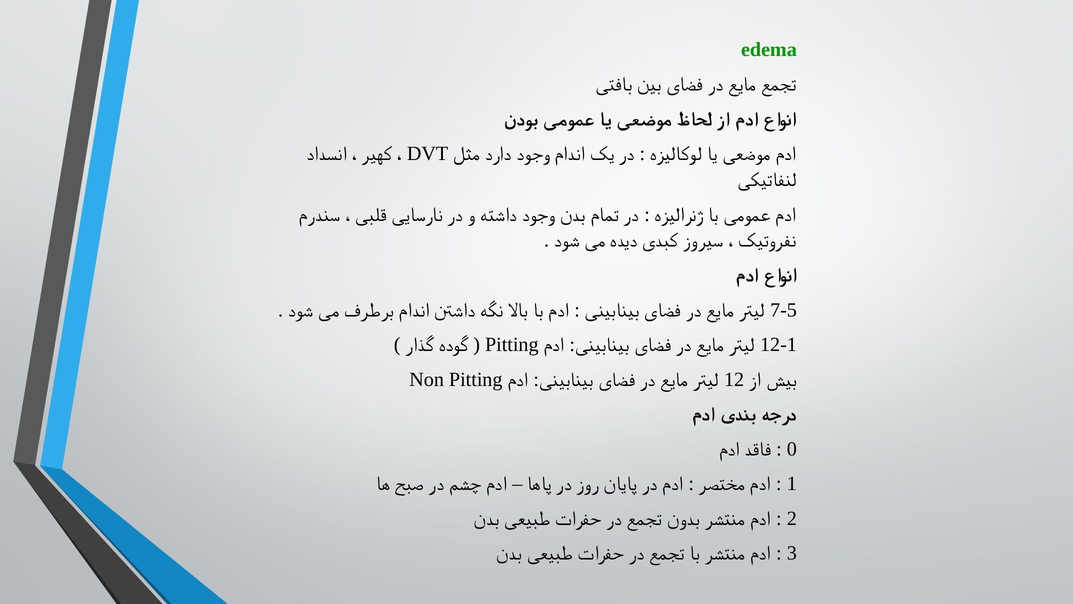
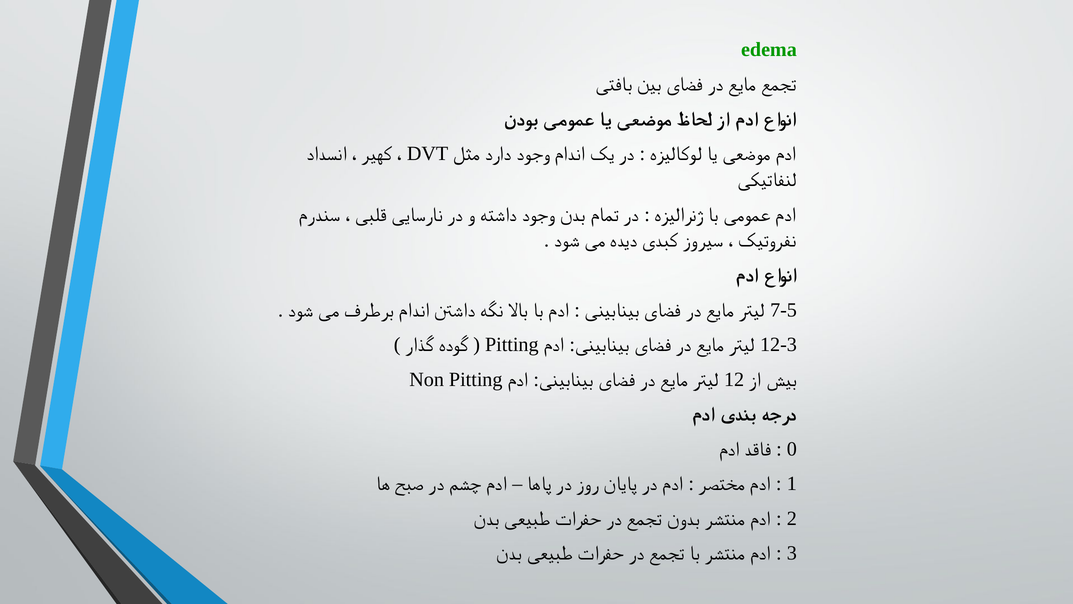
12-1: 12-1 -> 12-3 (778, 344)
